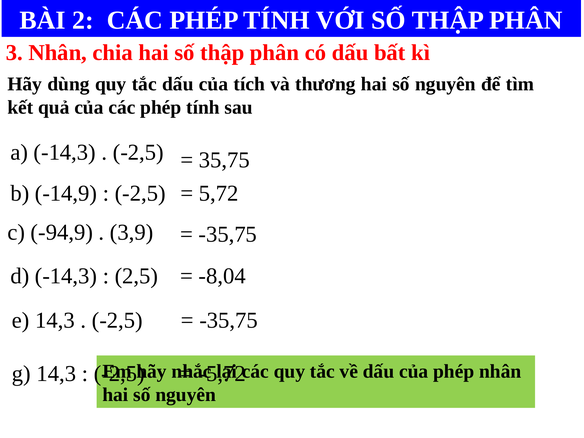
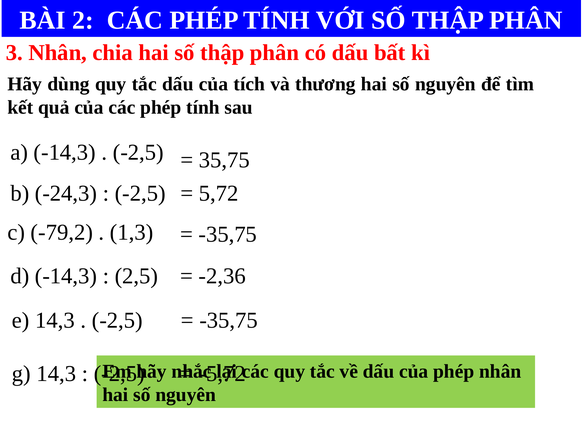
-14,9: -14,9 -> -24,3 (66, 193)
-94,9: -94,9 -> -79,2 (62, 232)
3,9: 3,9 -> 1,3 (132, 232)
-8,04: -8,04 -> -2,36 (222, 276)
